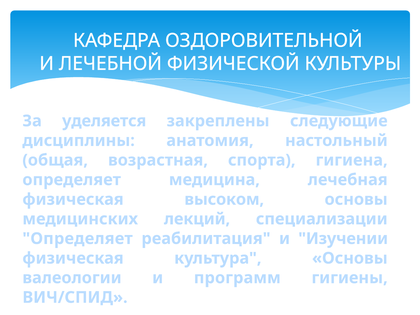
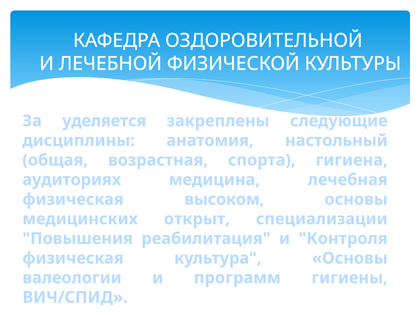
определяет: определяет -> аудиториях (72, 180)
лекций: лекций -> открыт (197, 219)
Определяет: Определяет -> Повышения (78, 239)
Изучении: Изучении -> Контроля (343, 239)
